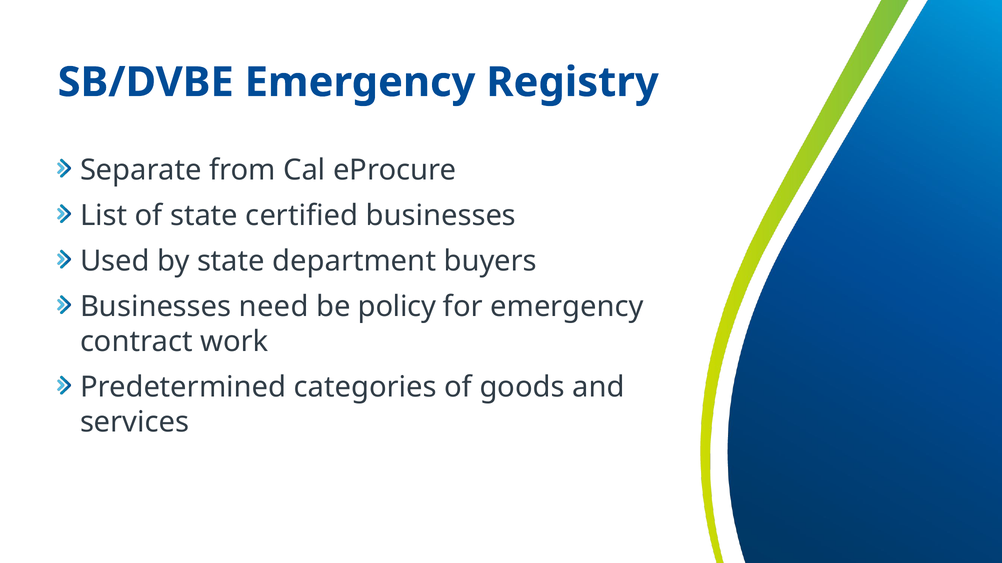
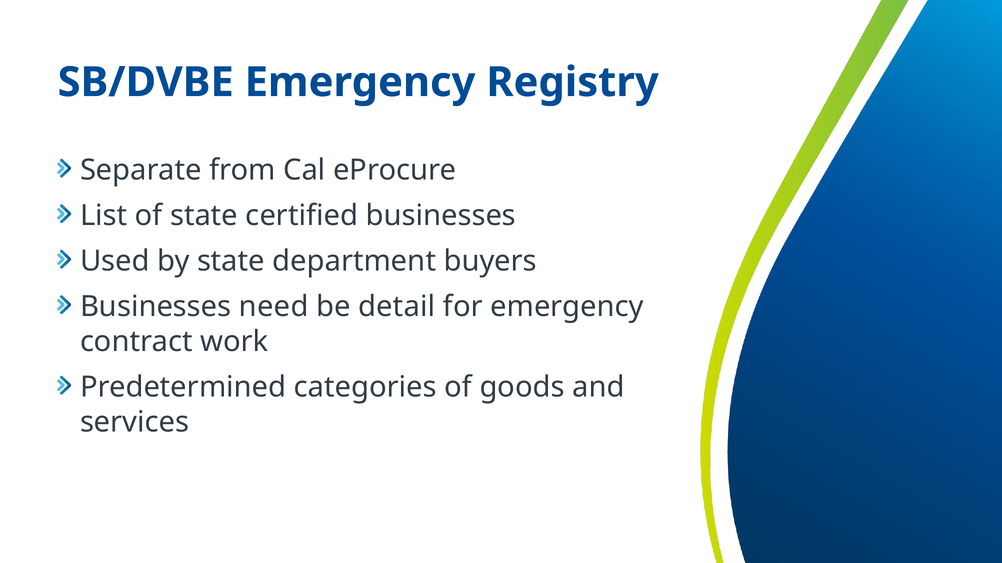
policy: policy -> detail (397, 307)
